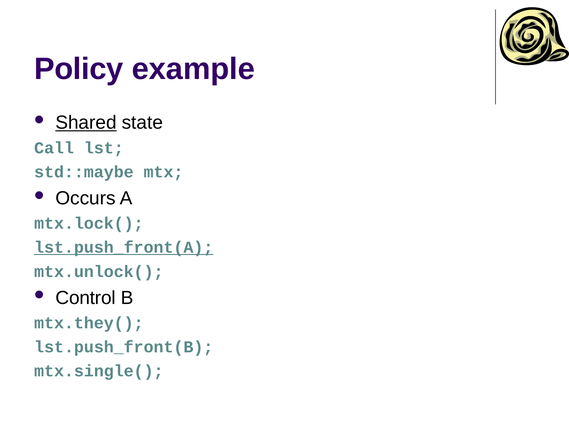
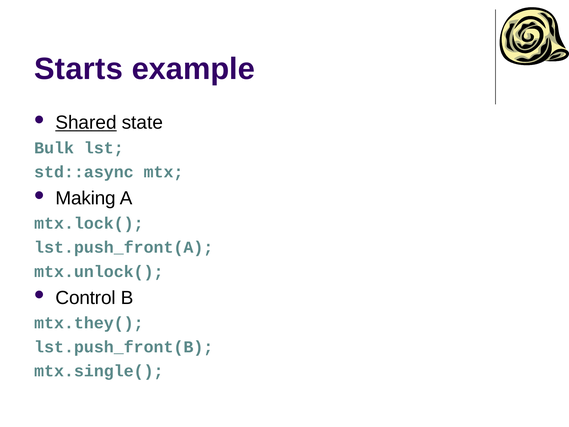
Policy: Policy -> Starts (78, 69)
Call: Call -> Bulk (54, 148)
std::maybe: std::maybe -> std::async (84, 172)
Occurs: Occurs -> Making (86, 198)
lst.push_front(A underline: present -> none (124, 247)
